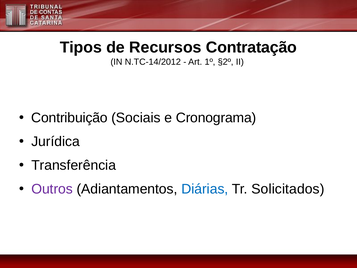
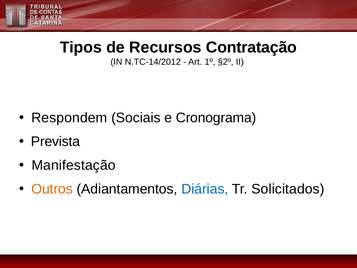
Contribuição: Contribuição -> Respondem (69, 118)
Jurídica: Jurídica -> Prevista (56, 142)
Transferência: Transferência -> Manifestação (74, 165)
Outros colour: purple -> orange (52, 189)
